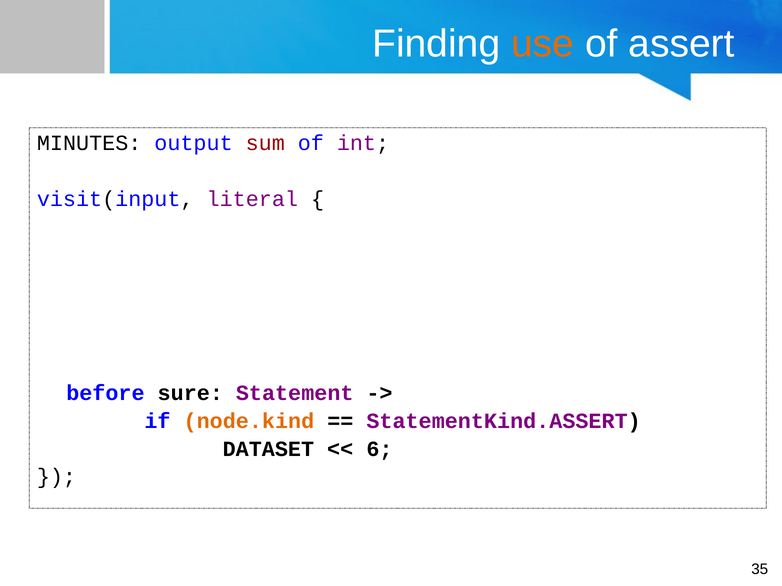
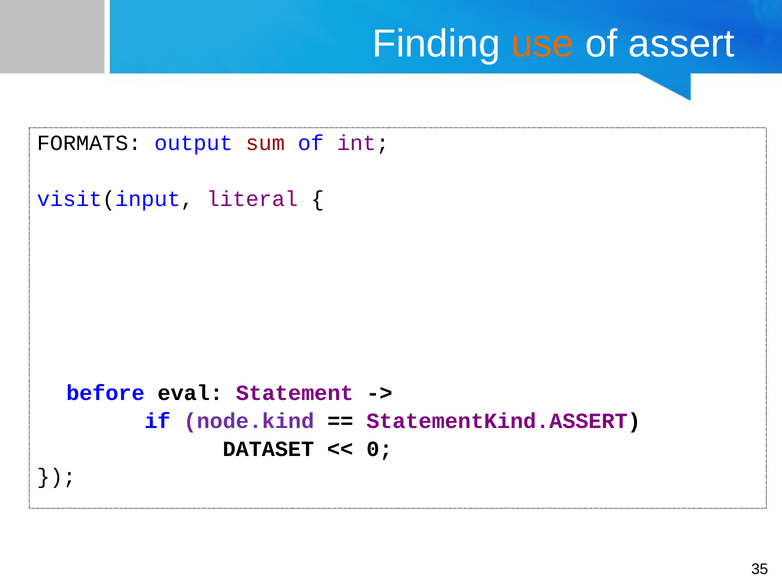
MINUTES: MINUTES -> FORMATS (89, 143)
sure: sure -> eval (190, 394)
node.kind colour: orange -> purple (249, 421)
6: 6 -> 0 (379, 449)
